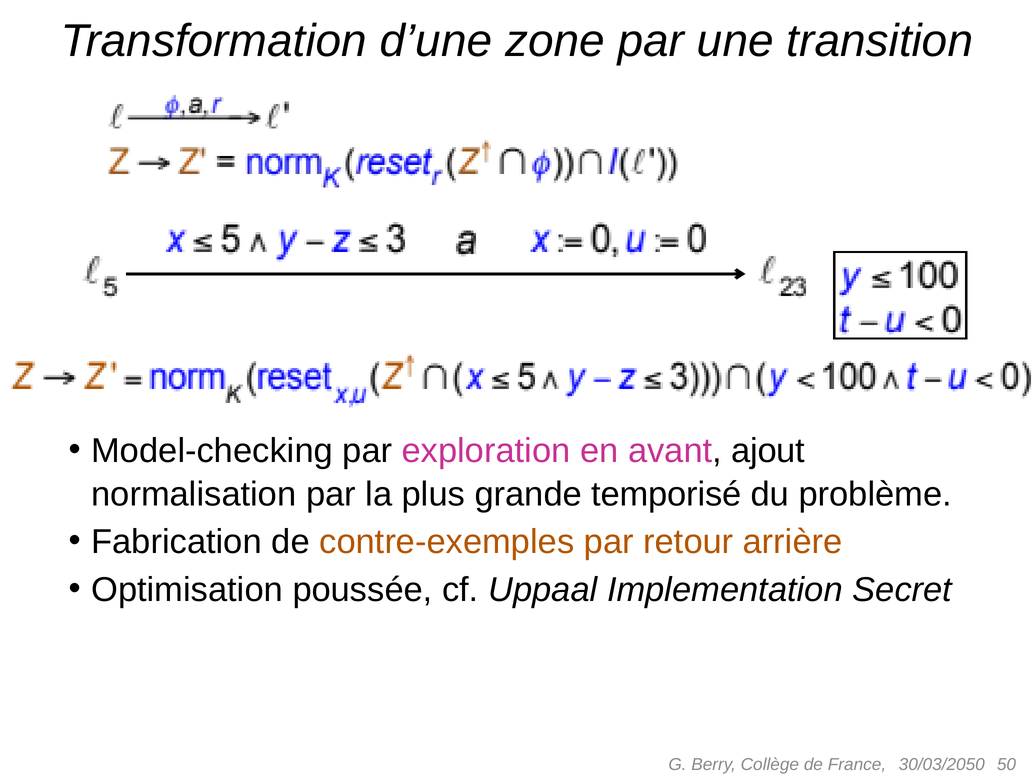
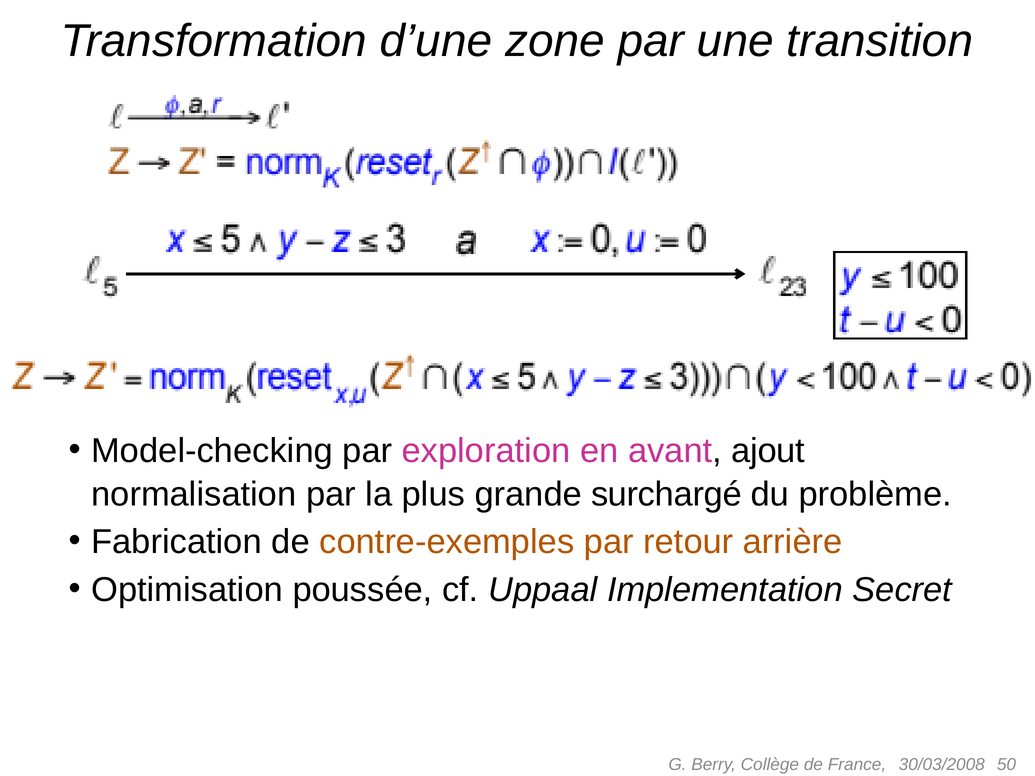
temporisé: temporisé -> surchargé (666, 494)
30/03/2050: 30/03/2050 -> 30/03/2008 (942, 765)
